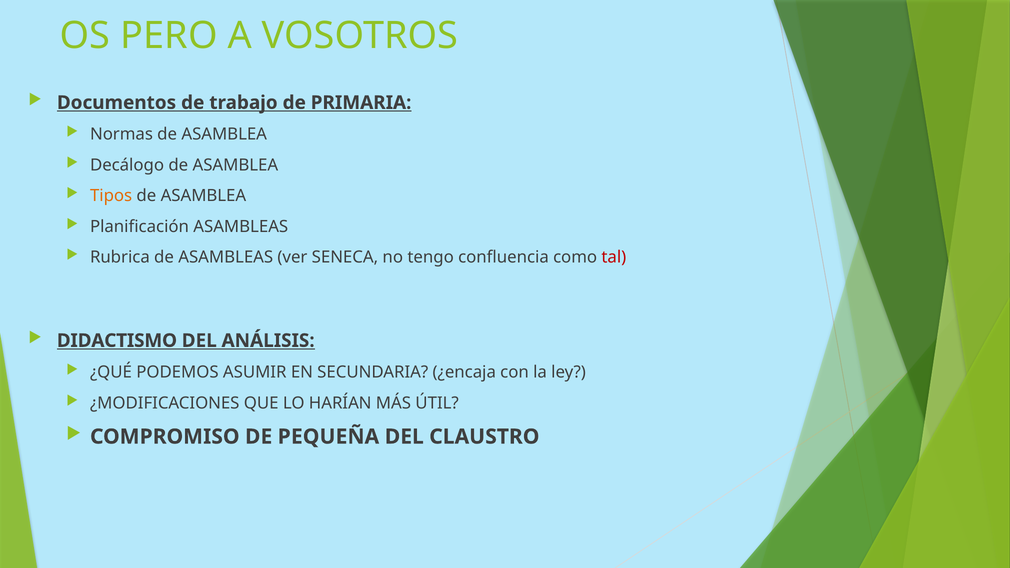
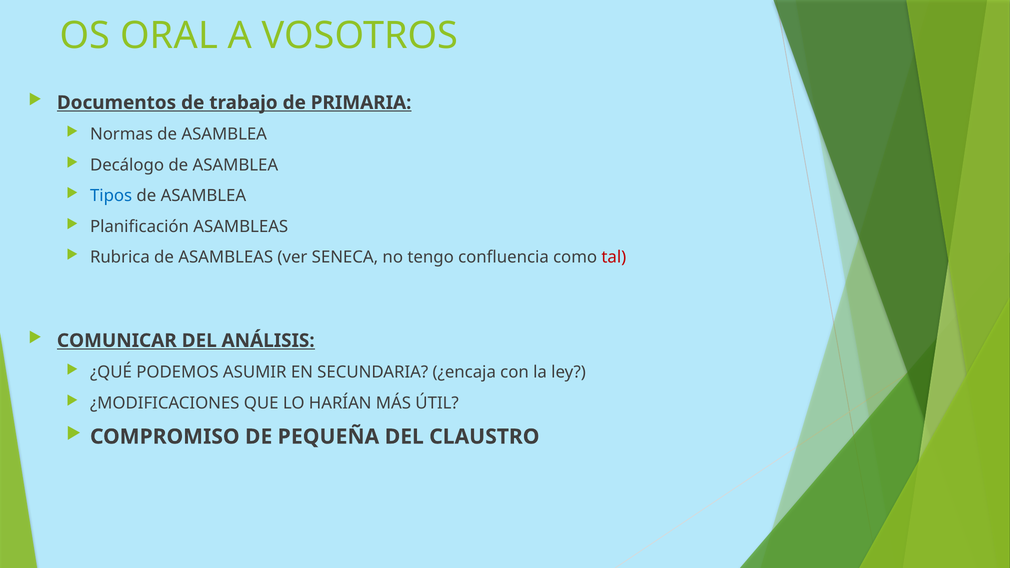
PERO: PERO -> ORAL (169, 36)
Tipos colour: orange -> blue (111, 196)
DIDACTISMO: DIDACTISMO -> COMUNICAR (117, 341)
